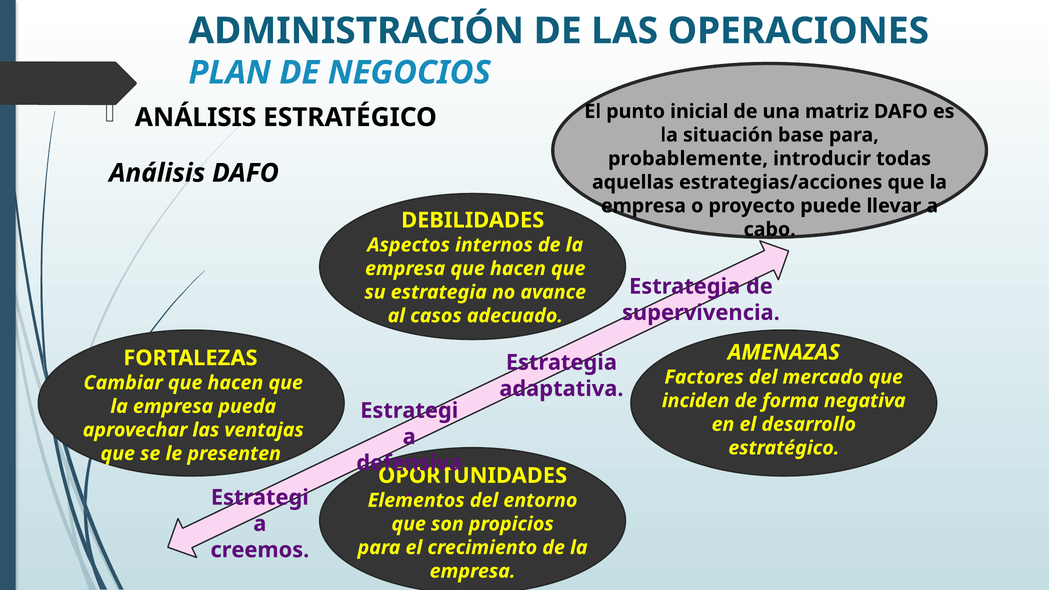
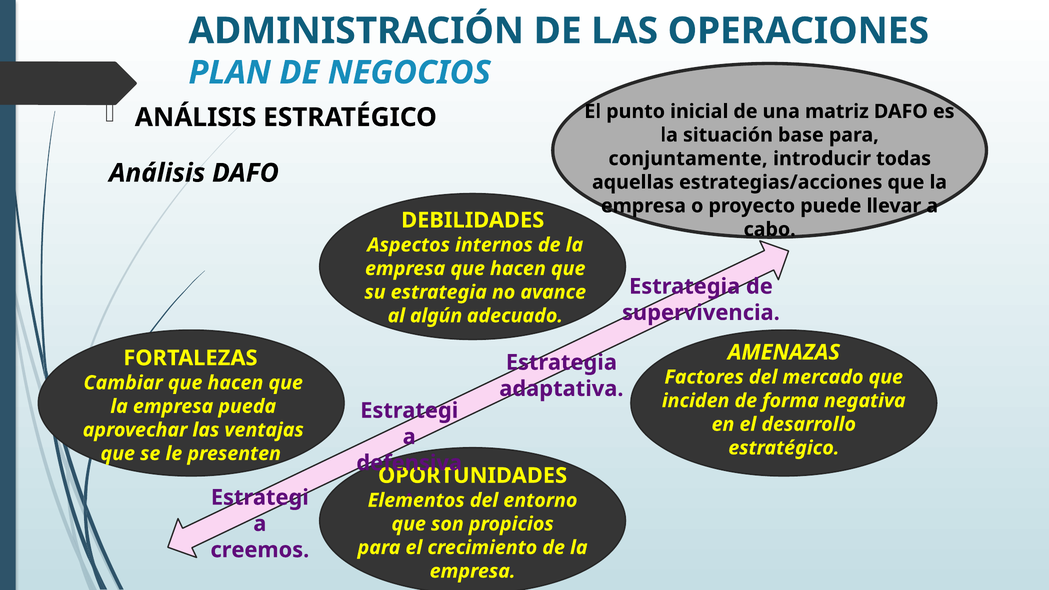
probablemente: probablemente -> conjuntamente (688, 159)
casos: casos -> algún (436, 316)
